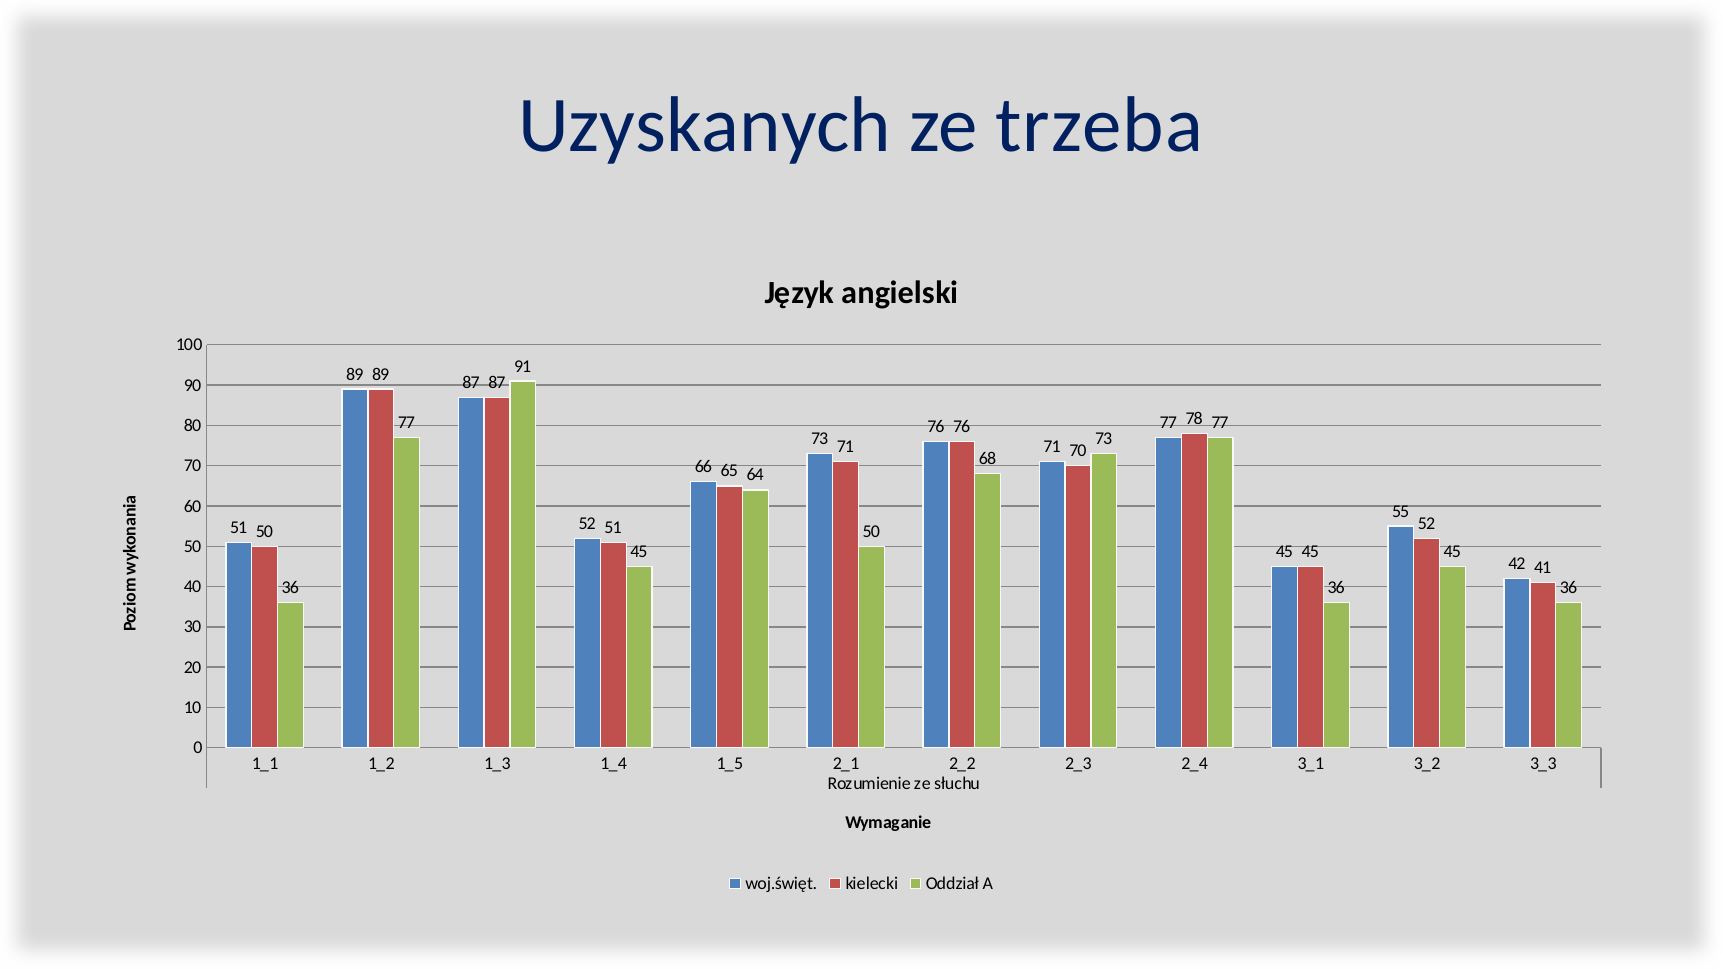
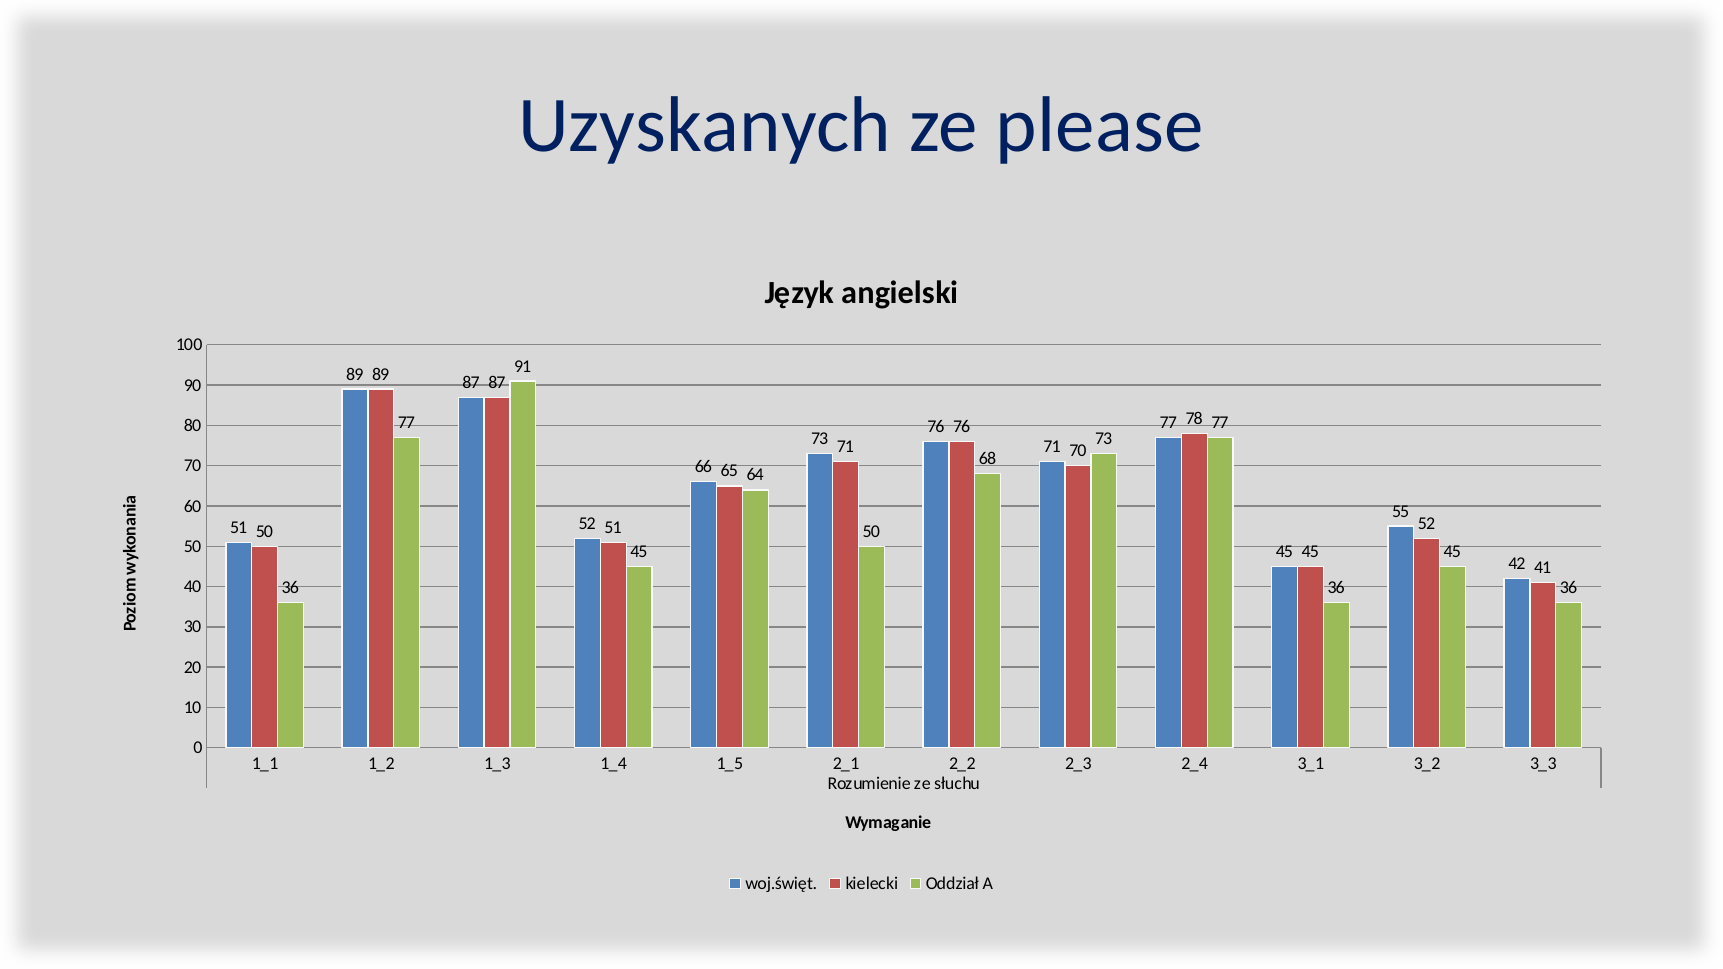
trzeba: trzeba -> please (1100, 125)
